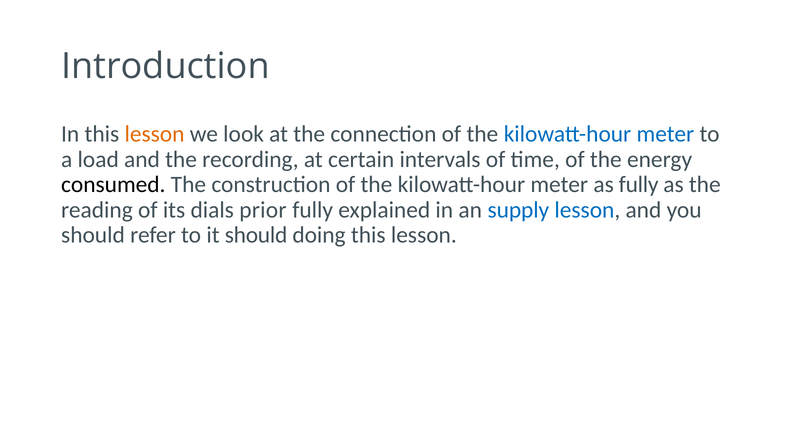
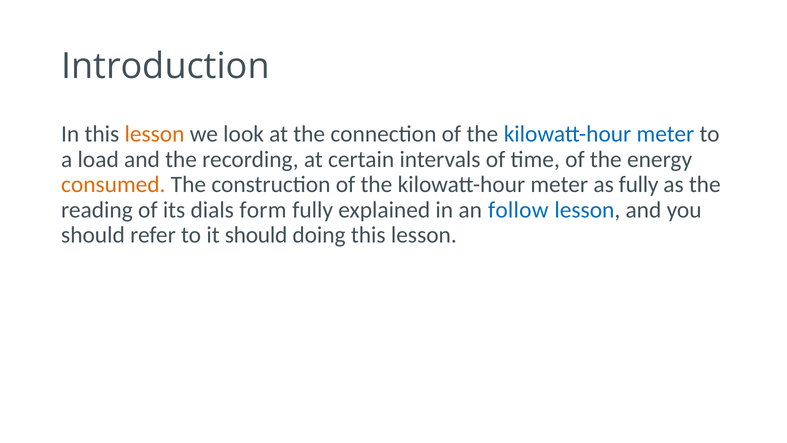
consumed colour: black -> orange (113, 184)
prior: prior -> form (263, 210)
supply: supply -> follow (518, 210)
